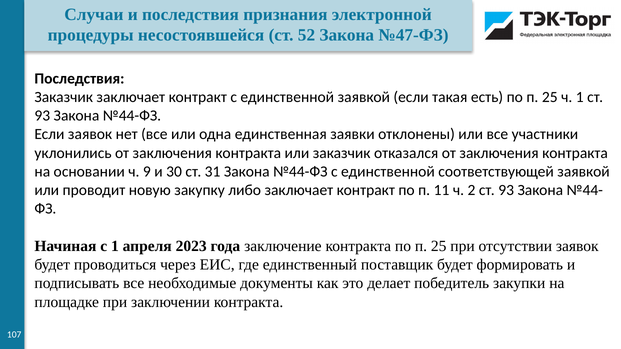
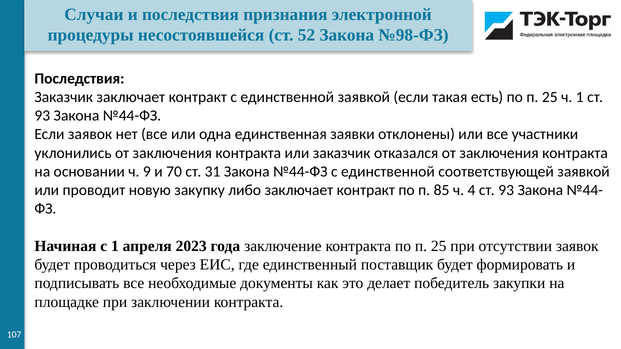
№47-ФЗ: №47-ФЗ -> №98-ФЗ (414, 35)
30: 30 -> 70 (174, 172)
11: 11 -> 85 (442, 190)
2: 2 -> 4 (472, 190)
